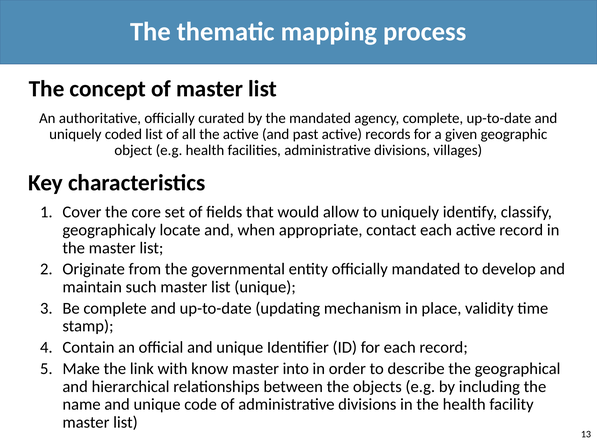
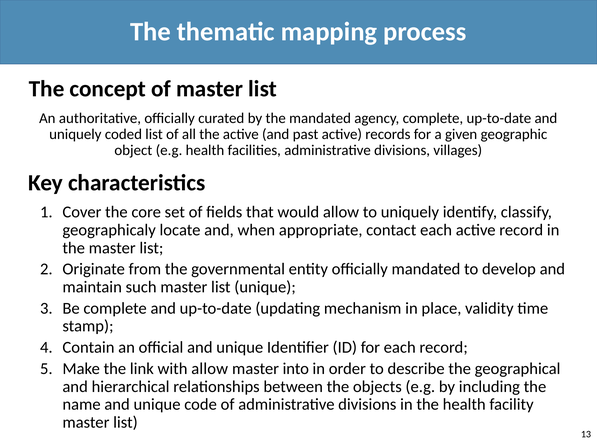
with know: know -> allow (210, 368)
